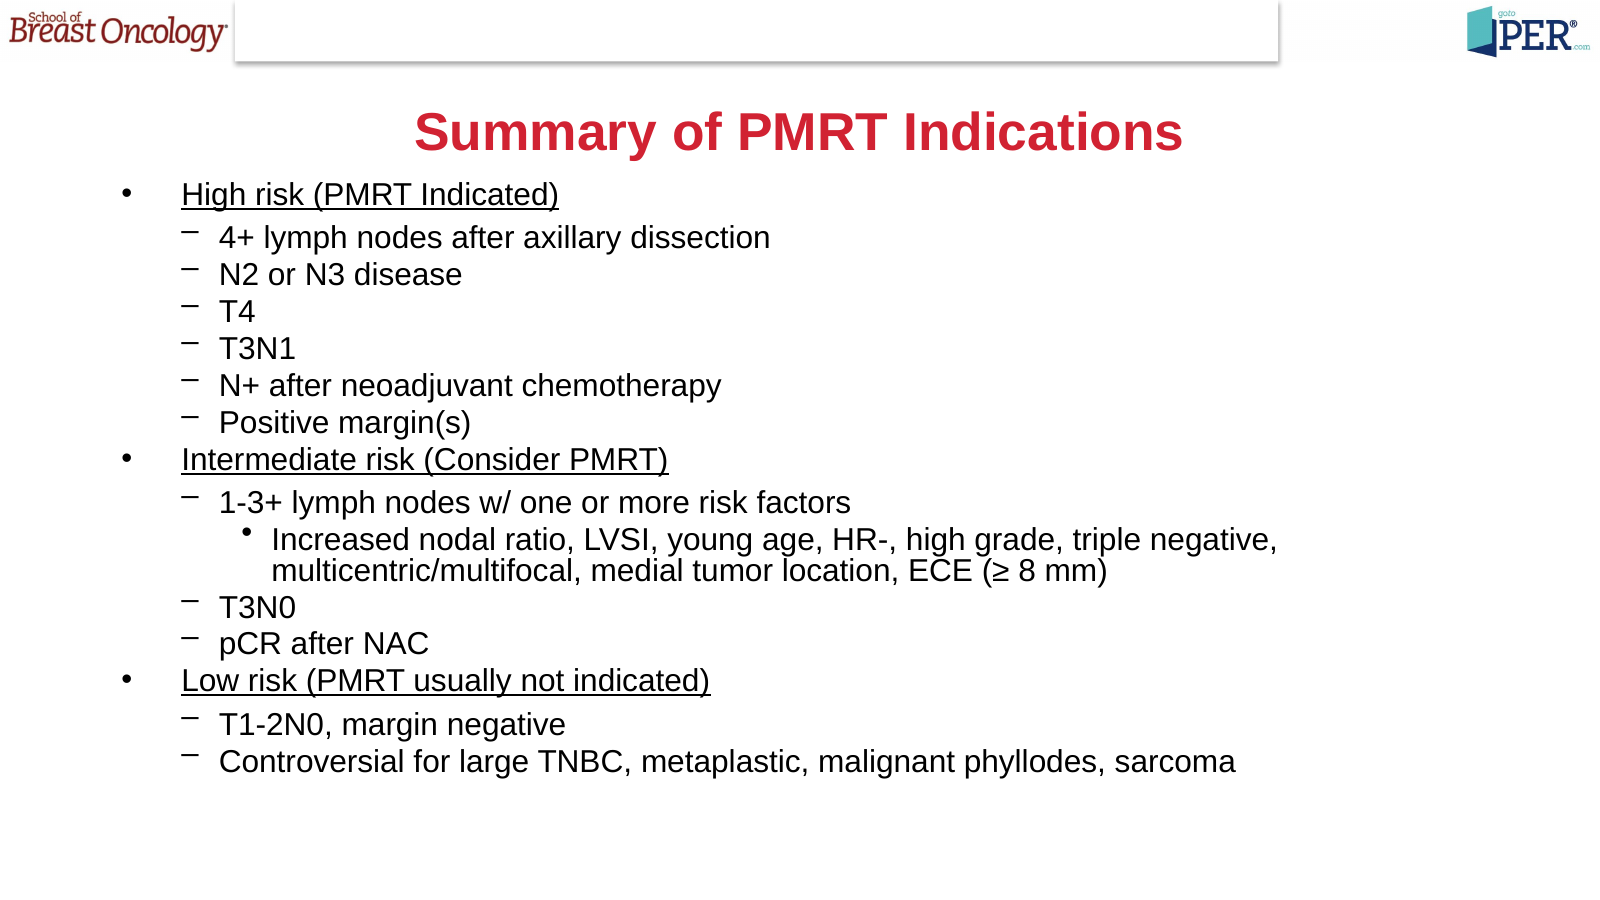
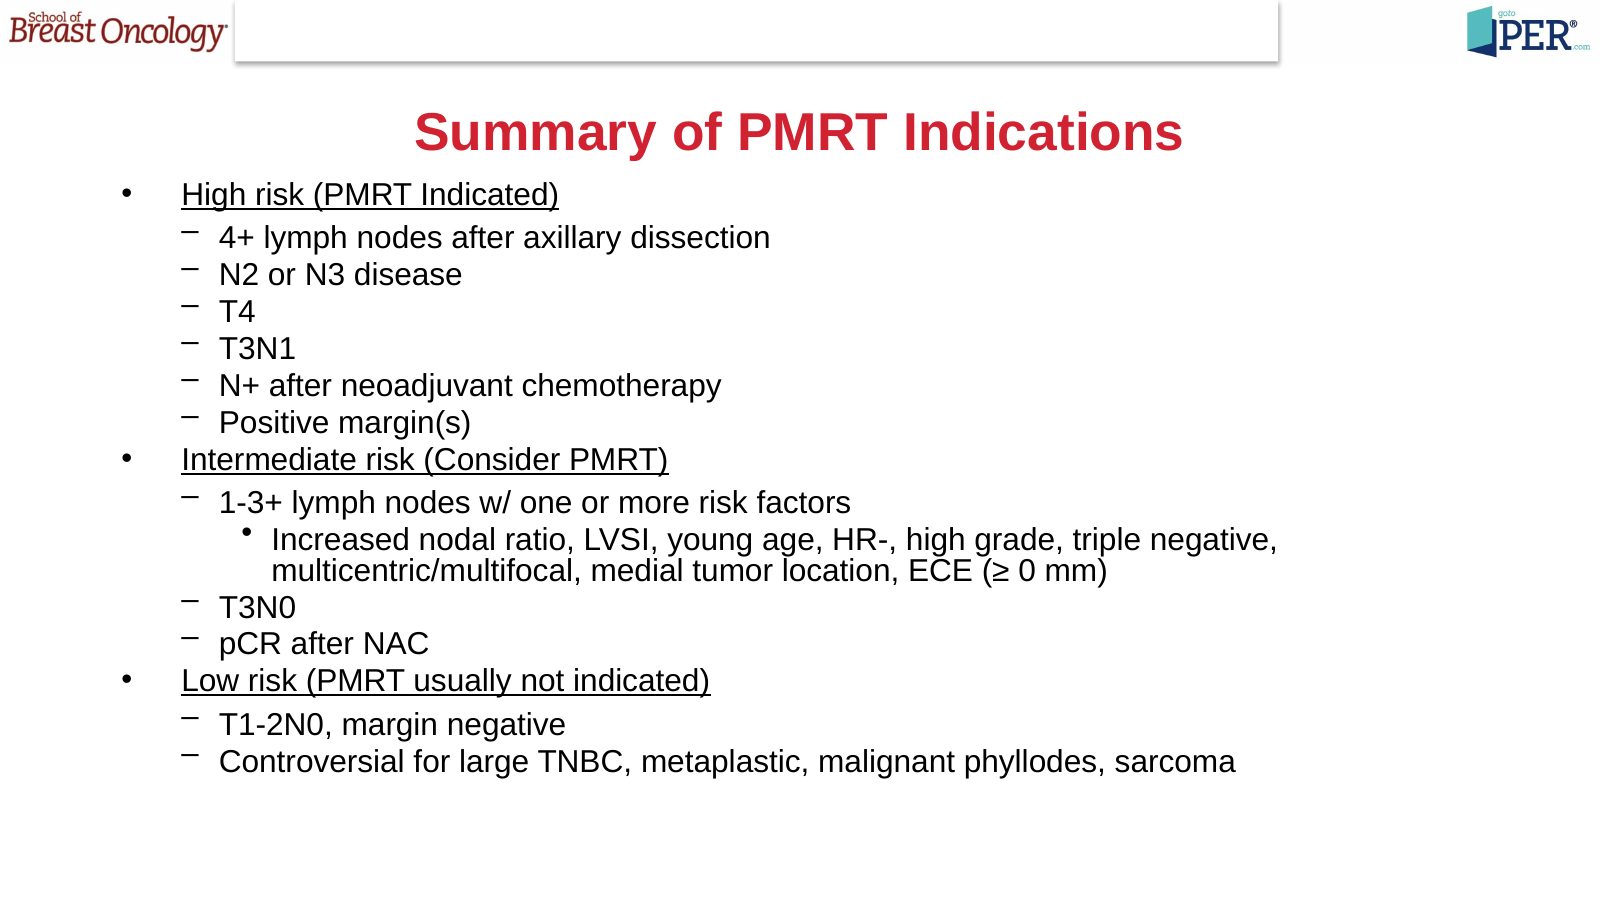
8: 8 -> 0 (1027, 571)
